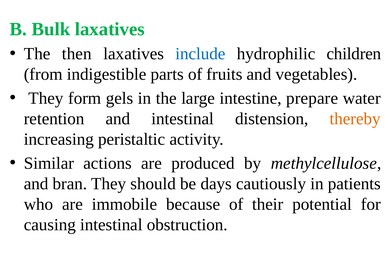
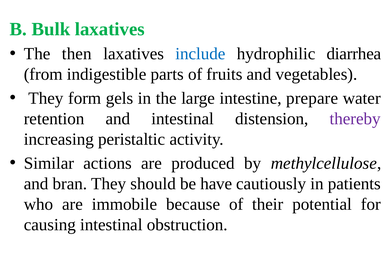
children: children -> diarrhea (354, 54)
thereby colour: orange -> purple (355, 119)
days: days -> have (216, 184)
